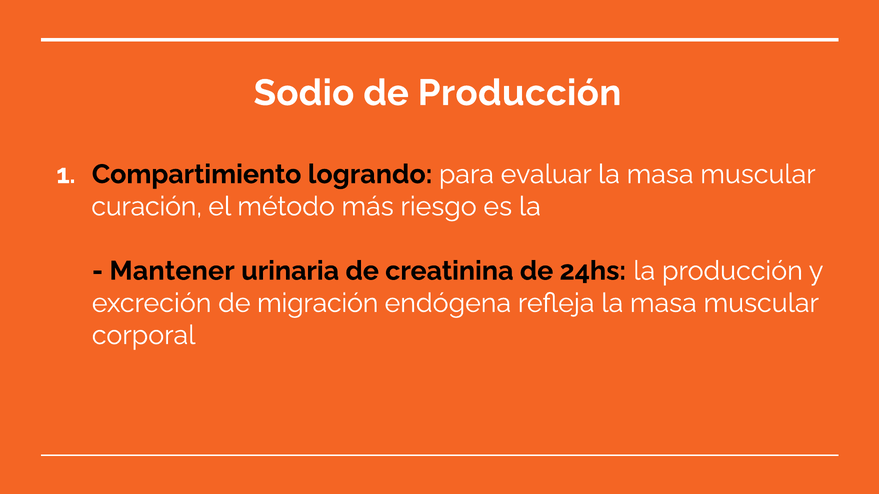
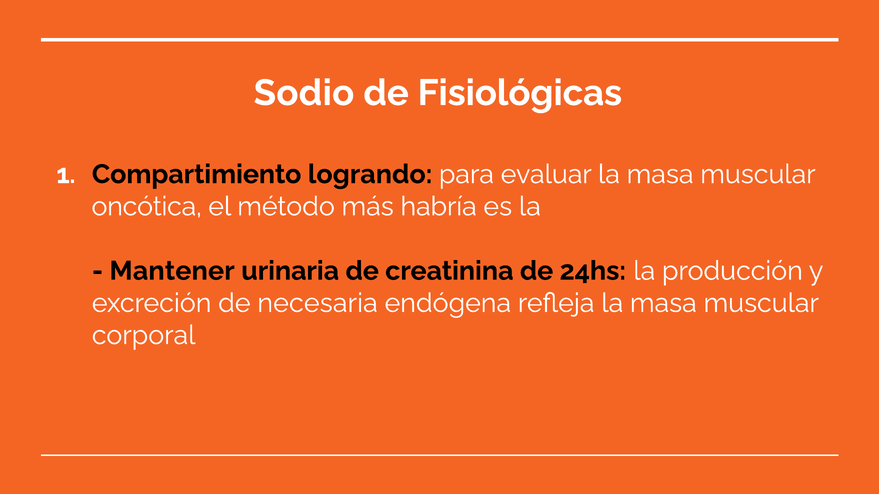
de Producción: Producción -> Fisiológicas (520, 93)
curación: curación -> oncótica (147, 207)
riesgo: riesgo -> habría (439, 207)
migración: migración -> necesaria (318, 303)
